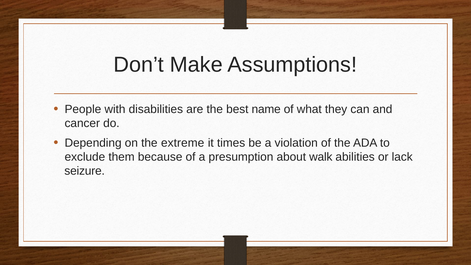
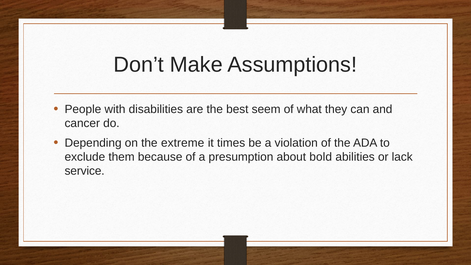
name: name -> seem (266, 109)
walk: walk -> bold (321, 157)
seizure: seizure -> service (85, 171)
